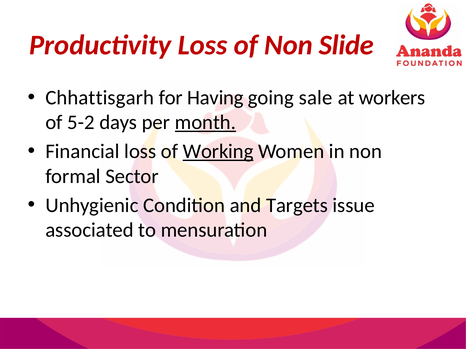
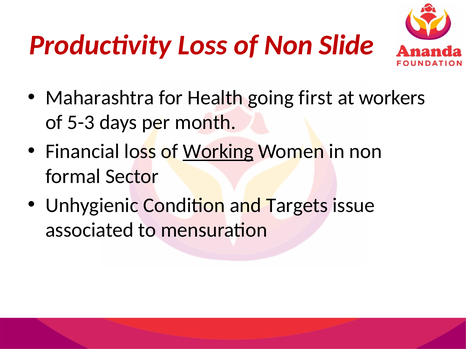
Chhattisgarh: Chhattisgarh -> Maharashtra (100, 98)
Having: Having -> Health (215, 98)
sale: sale -> first (316, 98)
5-2: 5-2 -> 5-3 (81, 123)
month underline: present -> none (205, 123)
